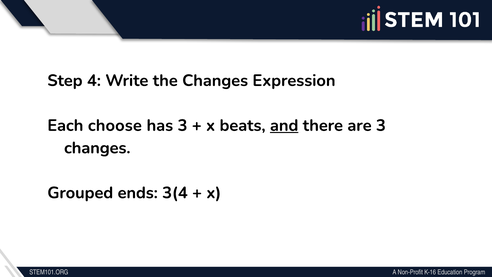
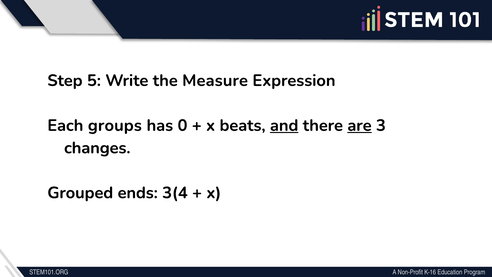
4: 4 -> 5 (94, 80)
the Changes: Changes -> Measure (215, 80)
choose: choose -> groups (115, 125)
has 3: 3 -> 0 (182, 125)
are underline: none -> present (359, 125)
